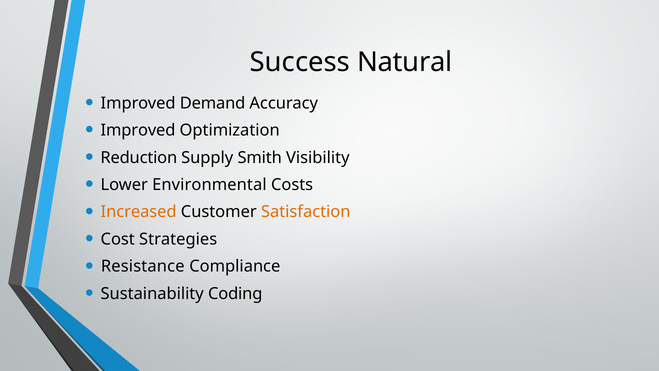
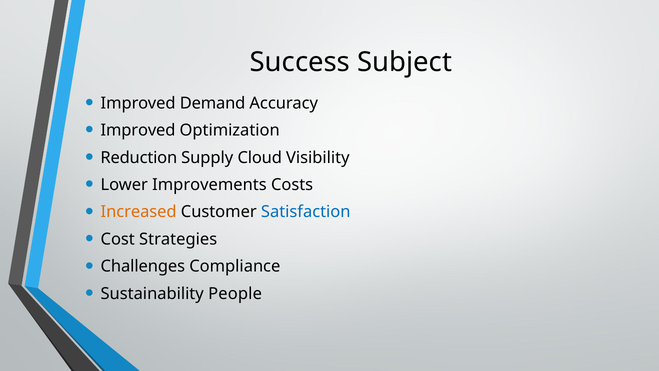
Natural: Natural -> Subject (405, 62)
Smith: Smith -> Cloud (260, 157)
Environmental: Environmental -> Improvements (209, 185)
Satisfaction colour: orange -> blue (306, 212)
Resistance: Resistance -> Challenges (143, 266)
Coding: Coding -> People (235, 293)
